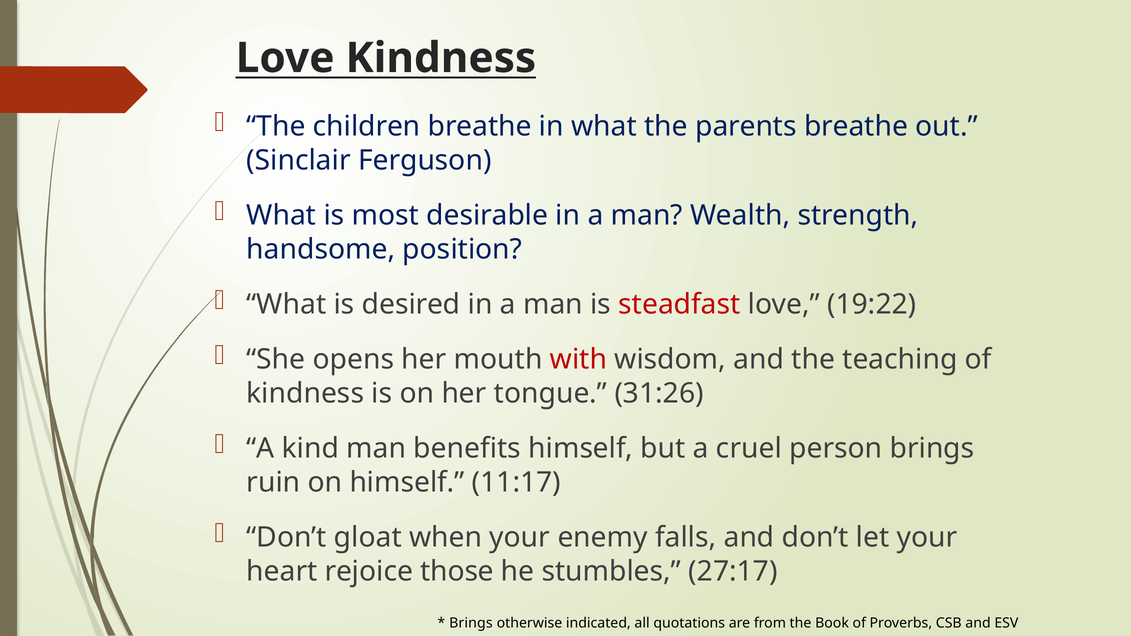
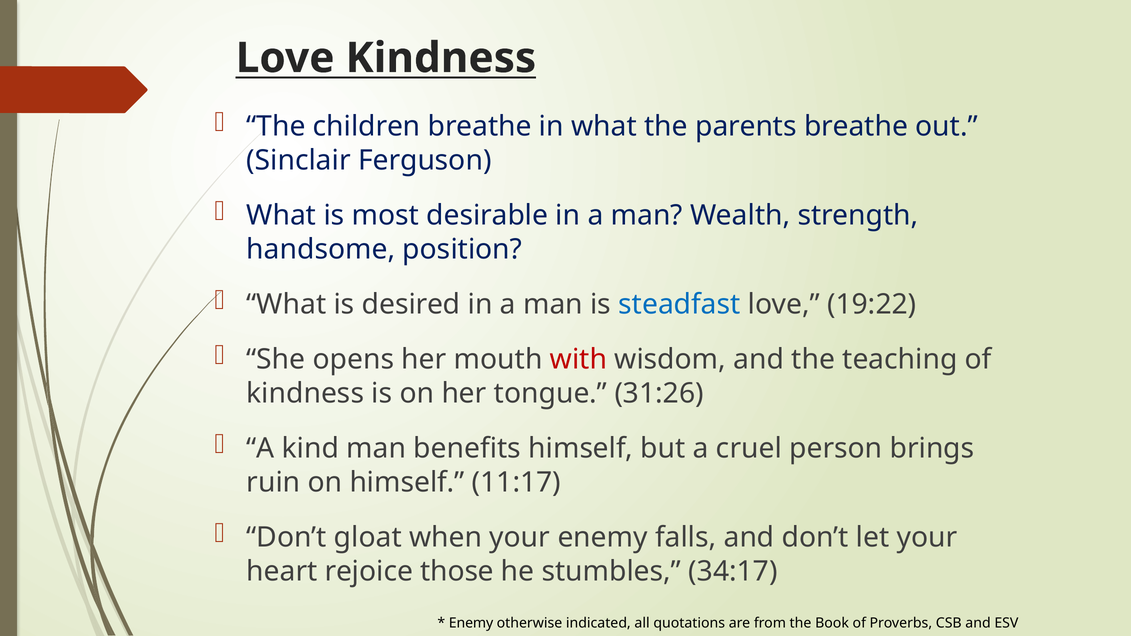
steadfast colour: red -> blue (679, 304)
27:17: 27:17 -> 34:17 (733, 572)
Brings: Brings -> Enemy (471, 623)
